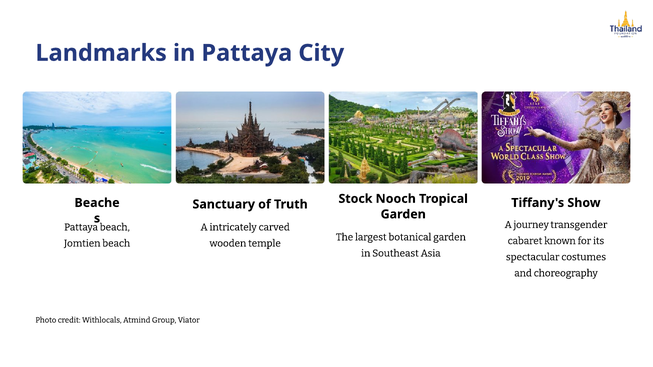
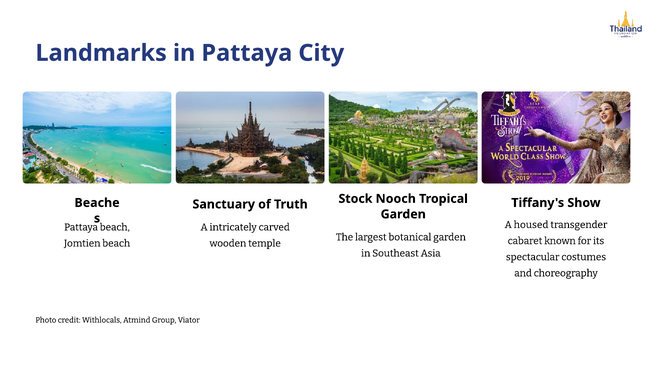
journey: journey -> housed (531, 225)
